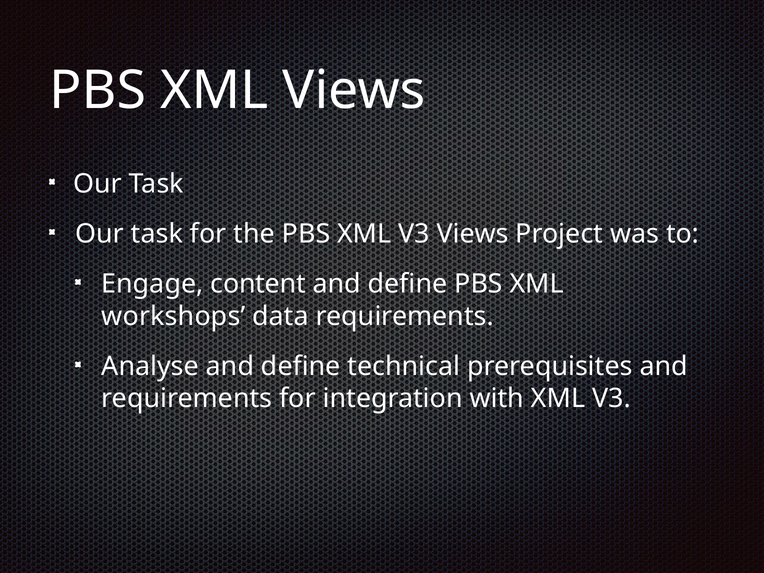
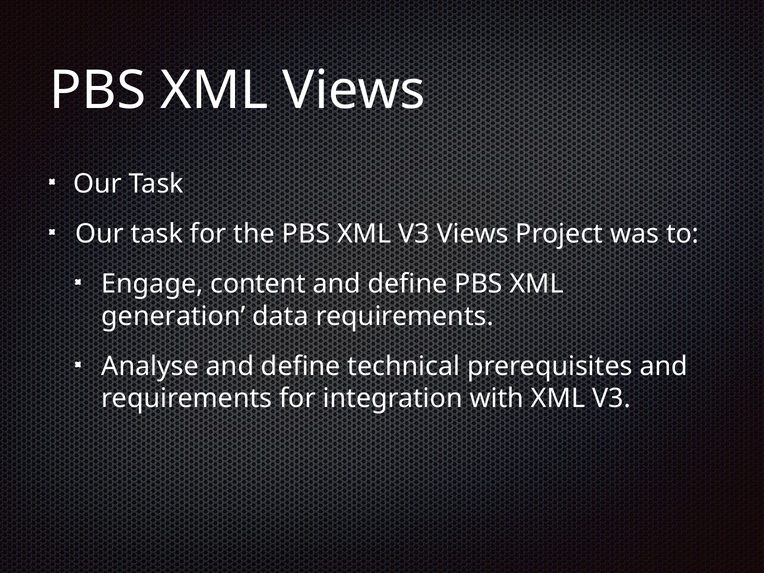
workshops: workshops -> generation (173, 316)
